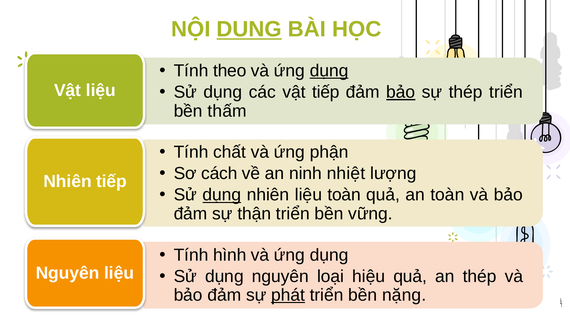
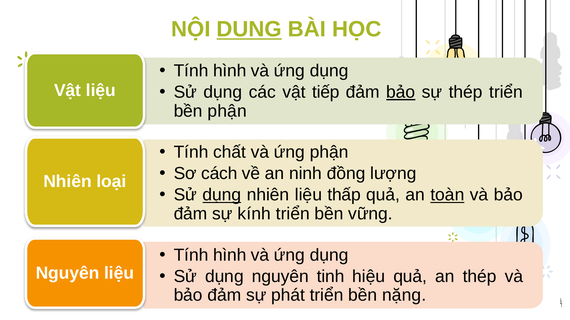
theo: theo -> hình (230, 71)
dụng underline: present -> none (329, 71)
bền thấm: thấm -> phận (227, 111)
nhiệt: nhiệt -> đồng (346, 174)
Nhiên tiếp: tiếp -> loại (111, 182)
liệu toàn: toàn -> thấp (344, 195)
toàn underline: none -> present (447, 195)
thận: thận -> kính (254, 214)
loại: loại -> tinh (331, 277)
phát underline: present -> none (288, 296)
